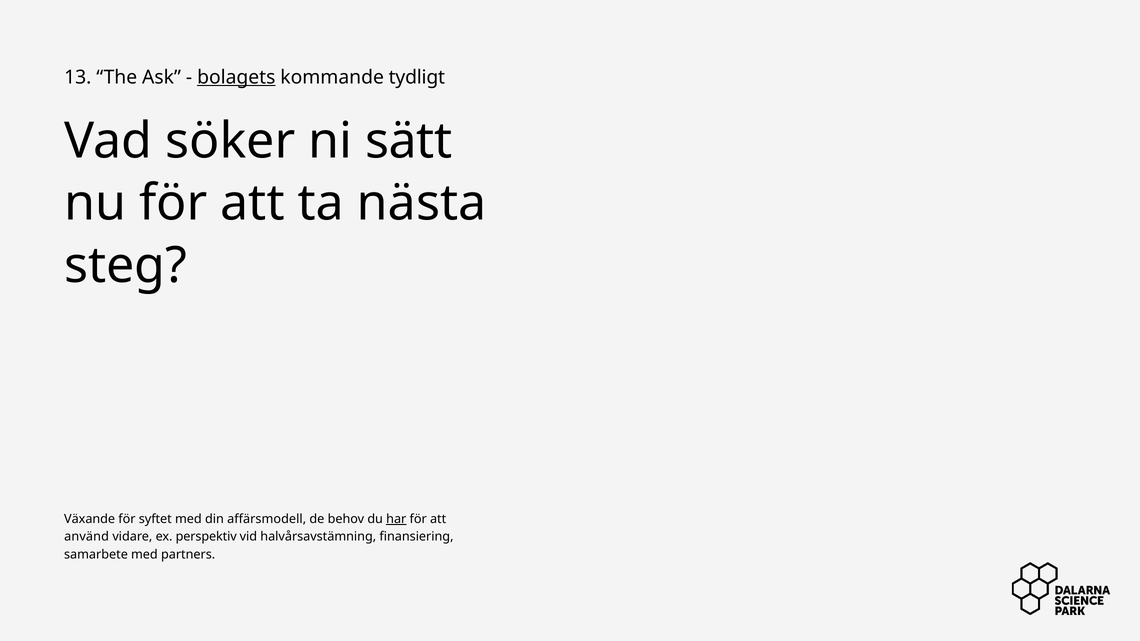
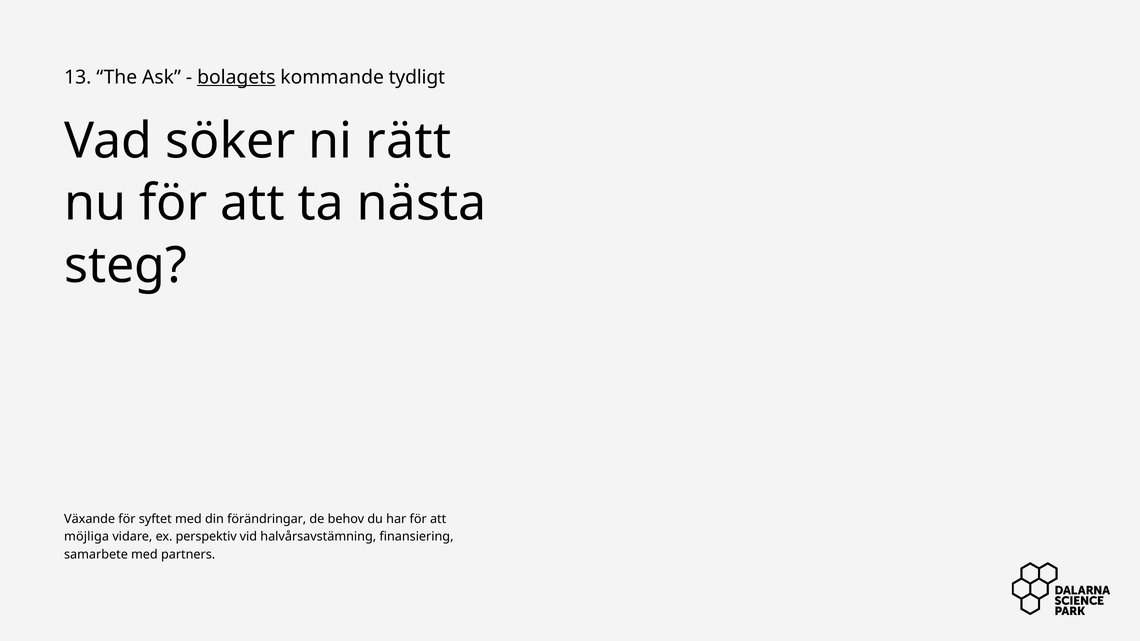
sätt: sätt -> rätt (408, 141)
affärsmodell: affärsmodell -> förändringar (267, 519)
har underline: present -> none (396, 519)
använd: använd -> möjliga (87, 537)
